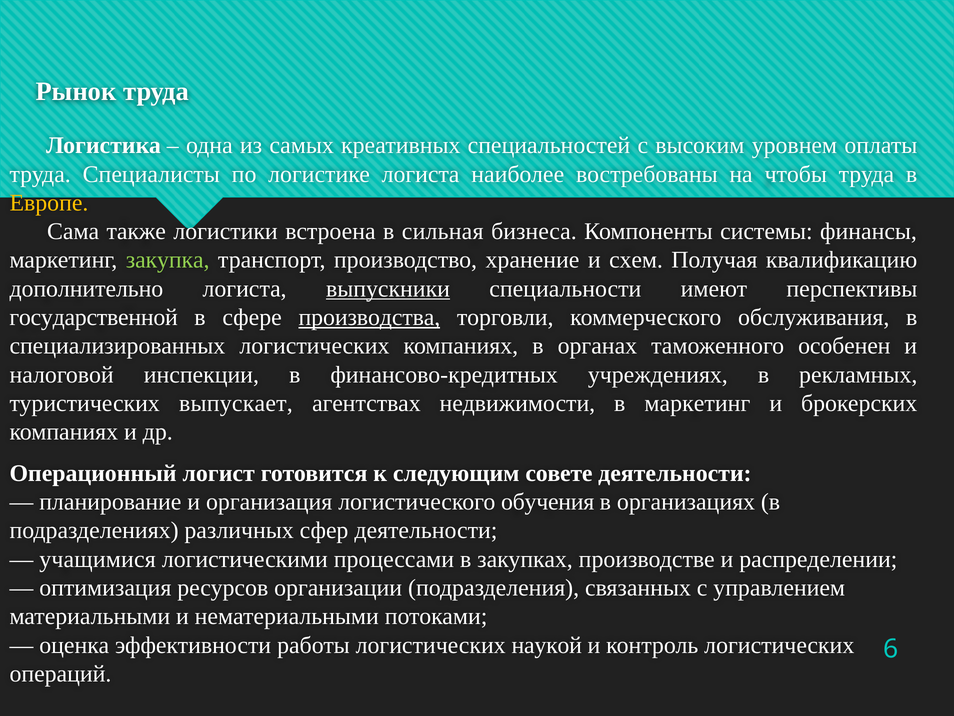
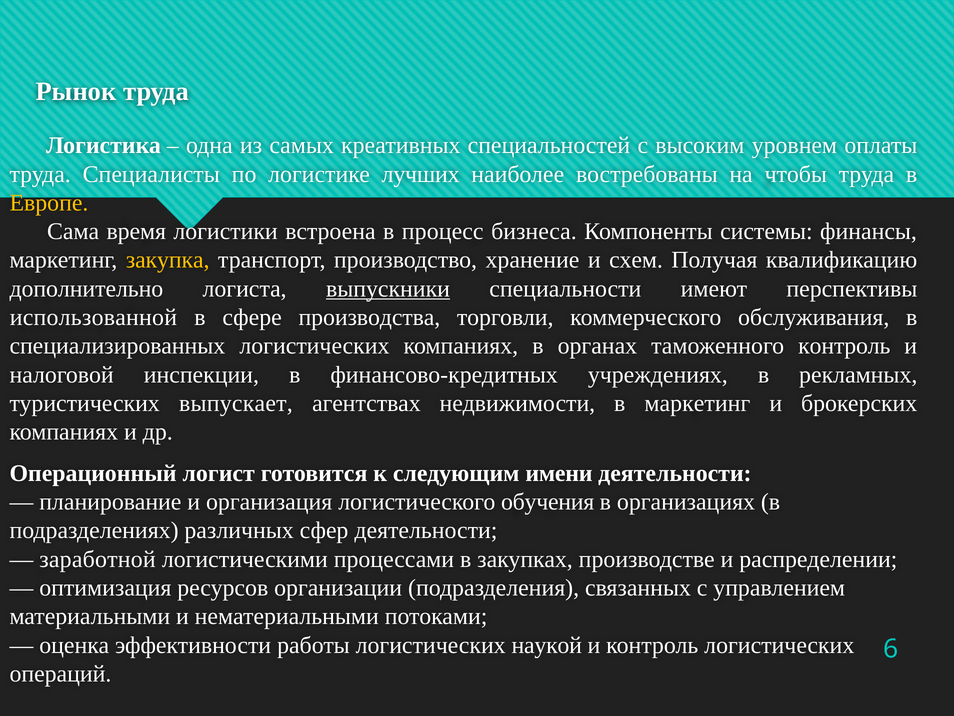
логистике логиста: логиста -> лучших (421, 174)
также: также -> время (136, 231)
сильная: сильная -> процесс (443, 231)
закупка colour: light green -> yellow (168, 260)
государственной: государственной -> использованной (93, 317)
производства underline: present -> none (369, 317)
таможенного особенен: особенен -> контроль (844, 346)
совете: совете -> имени (559, 473)
учащимися: учащимися -> заработной (98, 559)
